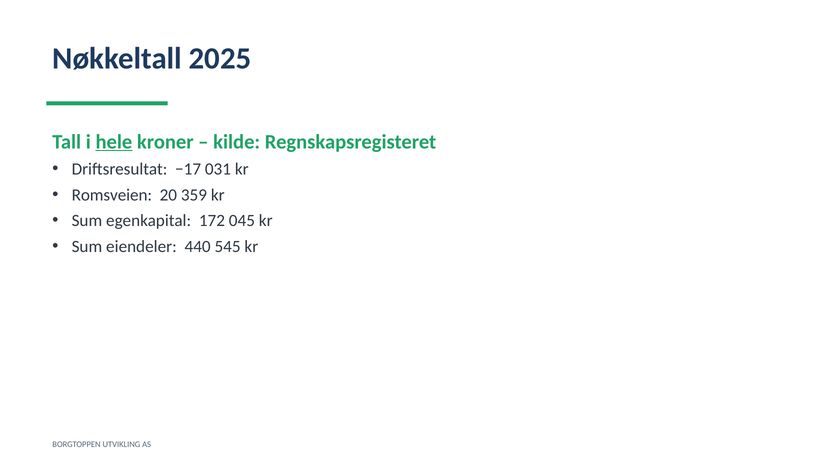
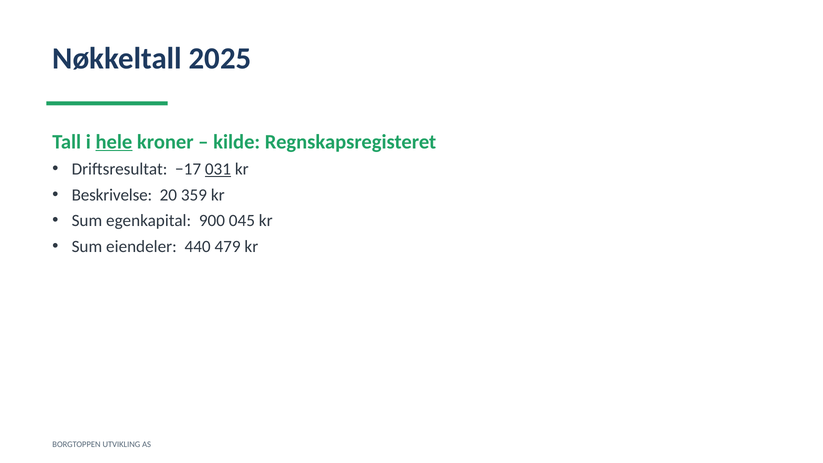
031 underline: none -> present (218, 169)
Romsveien: Romsveien -> Beskrivelse (112, 195)
172: 172 -> 900 (212, 221)
545: 545 -> 479 (228, 246)
